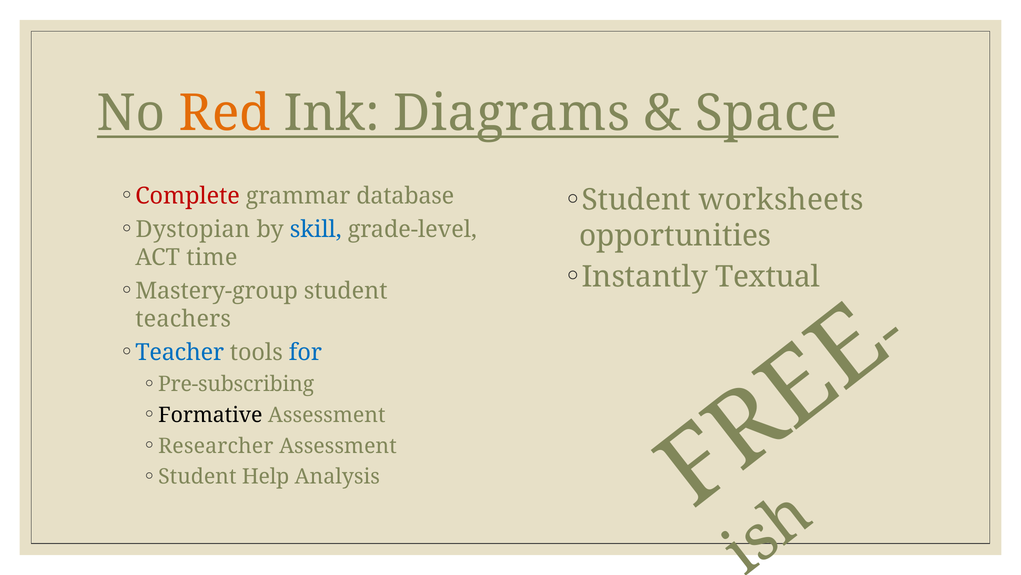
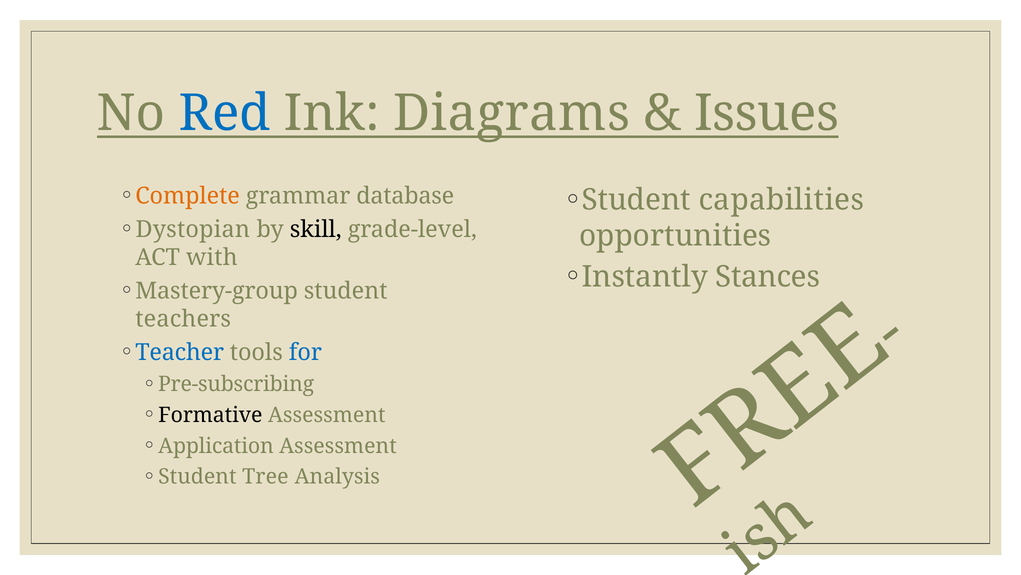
Red colour: orange -> blue (225, 113)
Space: Space -> Issues (767, 113)
Complete colour: red -> orange (188, 196)
worksheets: worksheets -> capabilities (781, 200)
skill colour: blue -> black (316, 229)
time: time -> with (212, 257)
Textual: Textual -> Stances (768, 276)
Researcher: Researcher -> Application (216, 446)
Help: Help -> Tree (265, 476)
